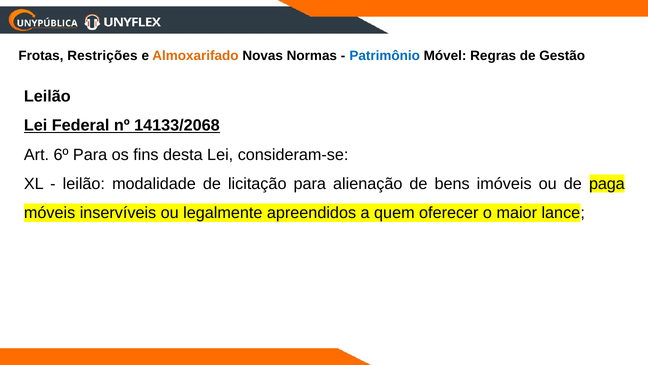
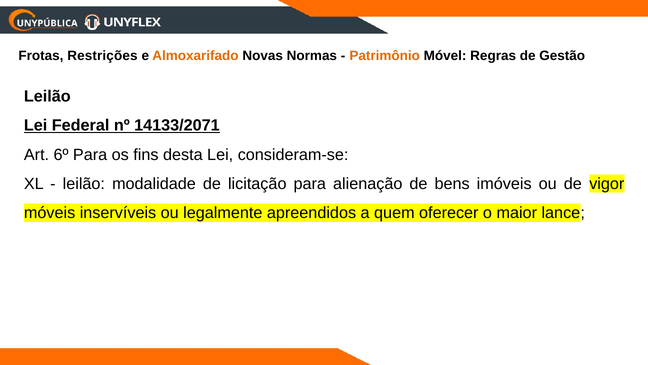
Patrimônio colour: blue -> orange (385, 56)
14133/2068: 14133/2068 -> 14133/2071 (177, 125)
paga: paga -> vigor (607, 184)
